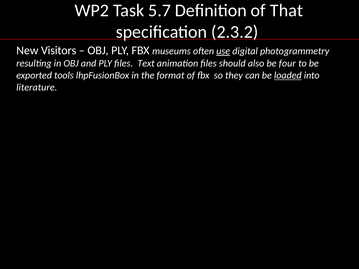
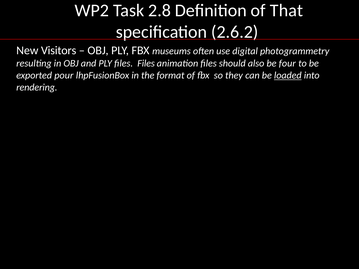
5.7: 5.7 -> 2.8 (160, 10)
2.3.2: 2.3.2 -> 2.6.2 (235, 32)
use underline: present -> none (223, 51)
files Text: Text -> Files (146, 64)
tools: tools -> pour (64, 75)
literature: literature -> rendering (37, 87)
